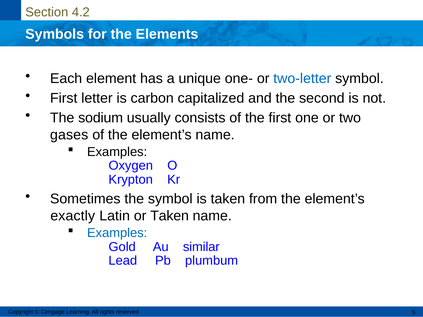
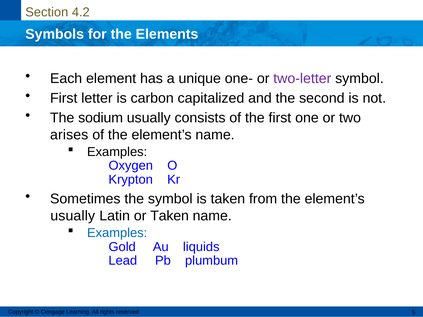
two-letter colour: blue -> purple (302, 79)
gases: gases -> arises (69, 135)
exactly: exactly -> usually (73, 216)
similar: similar -> liquids (201, 247)
